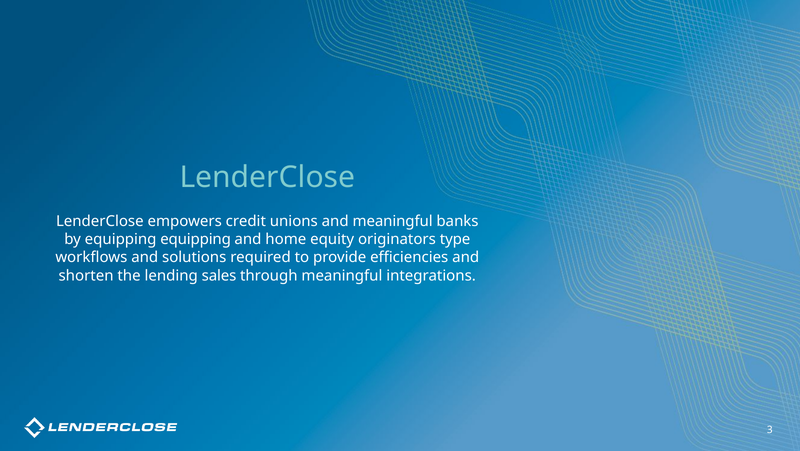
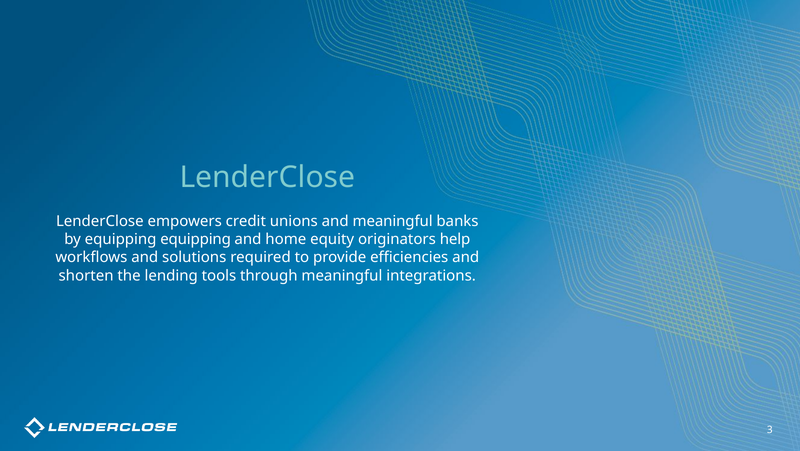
type: type -> help (455, 240)
sales: sales -> tools (219, 276)
